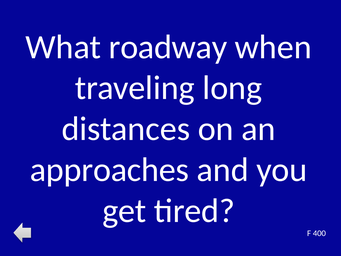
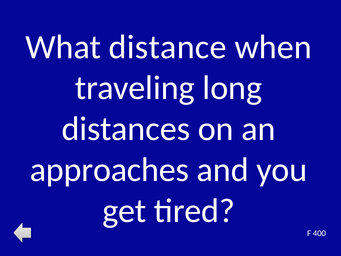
roadway: roadway -> distance (168, 47)
